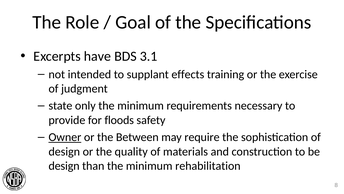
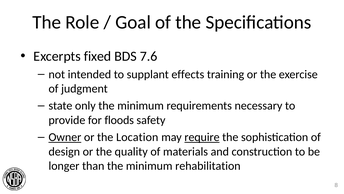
have: have -> fixed (98, 56)
3.1: 3.1 -> 7.6 (149, 56)
Between: Between -> Location (137, 137)
require underline: none -> present (202, 137)
design: design -> longer (64, 165)
